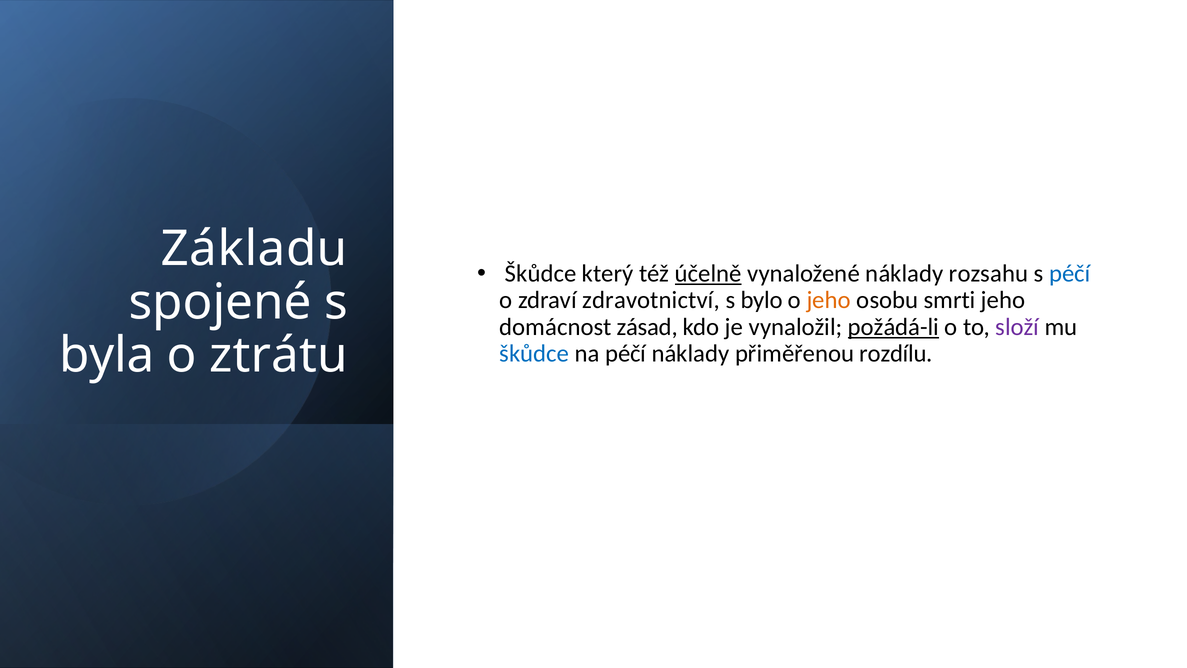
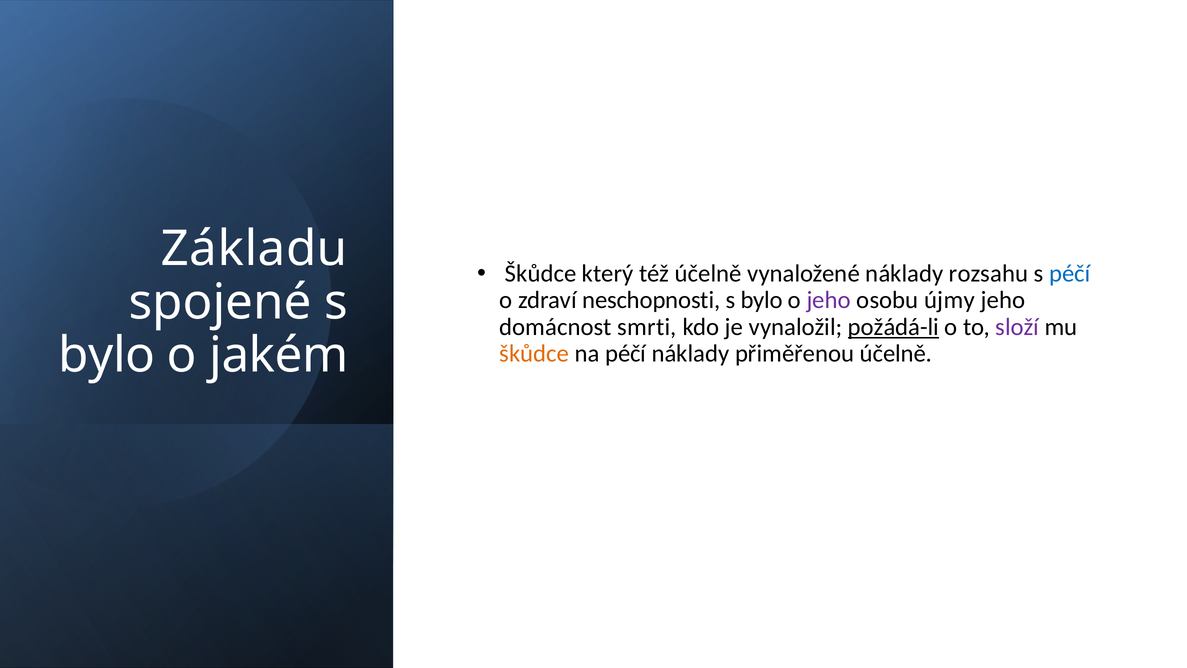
účelně underline: present -> none (708, 273)
zdravotnictví: zdravotnictví -> neschopnosti (651, 300)
jeho colour: orange -> purple (829, 300)
smrti: smrti -> újmy (949, 300)
zásad: zásad -> smrti (647, 327)
byla: byla -> bylo (107, 355)
ztrátu: ztrátu -> jakém (279, 355)
škůdce colour: blue -> orange (534, 354)
přiměřenou rozdílu: rozdílu -> účelně (896, 354)
